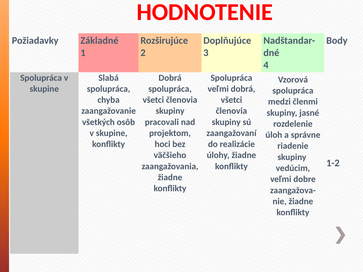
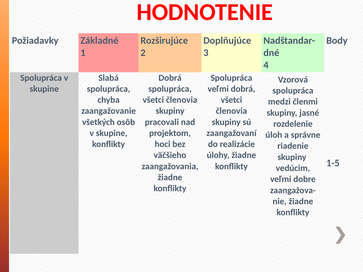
1-2: 1-2 -> 1-5 (333, 163)
